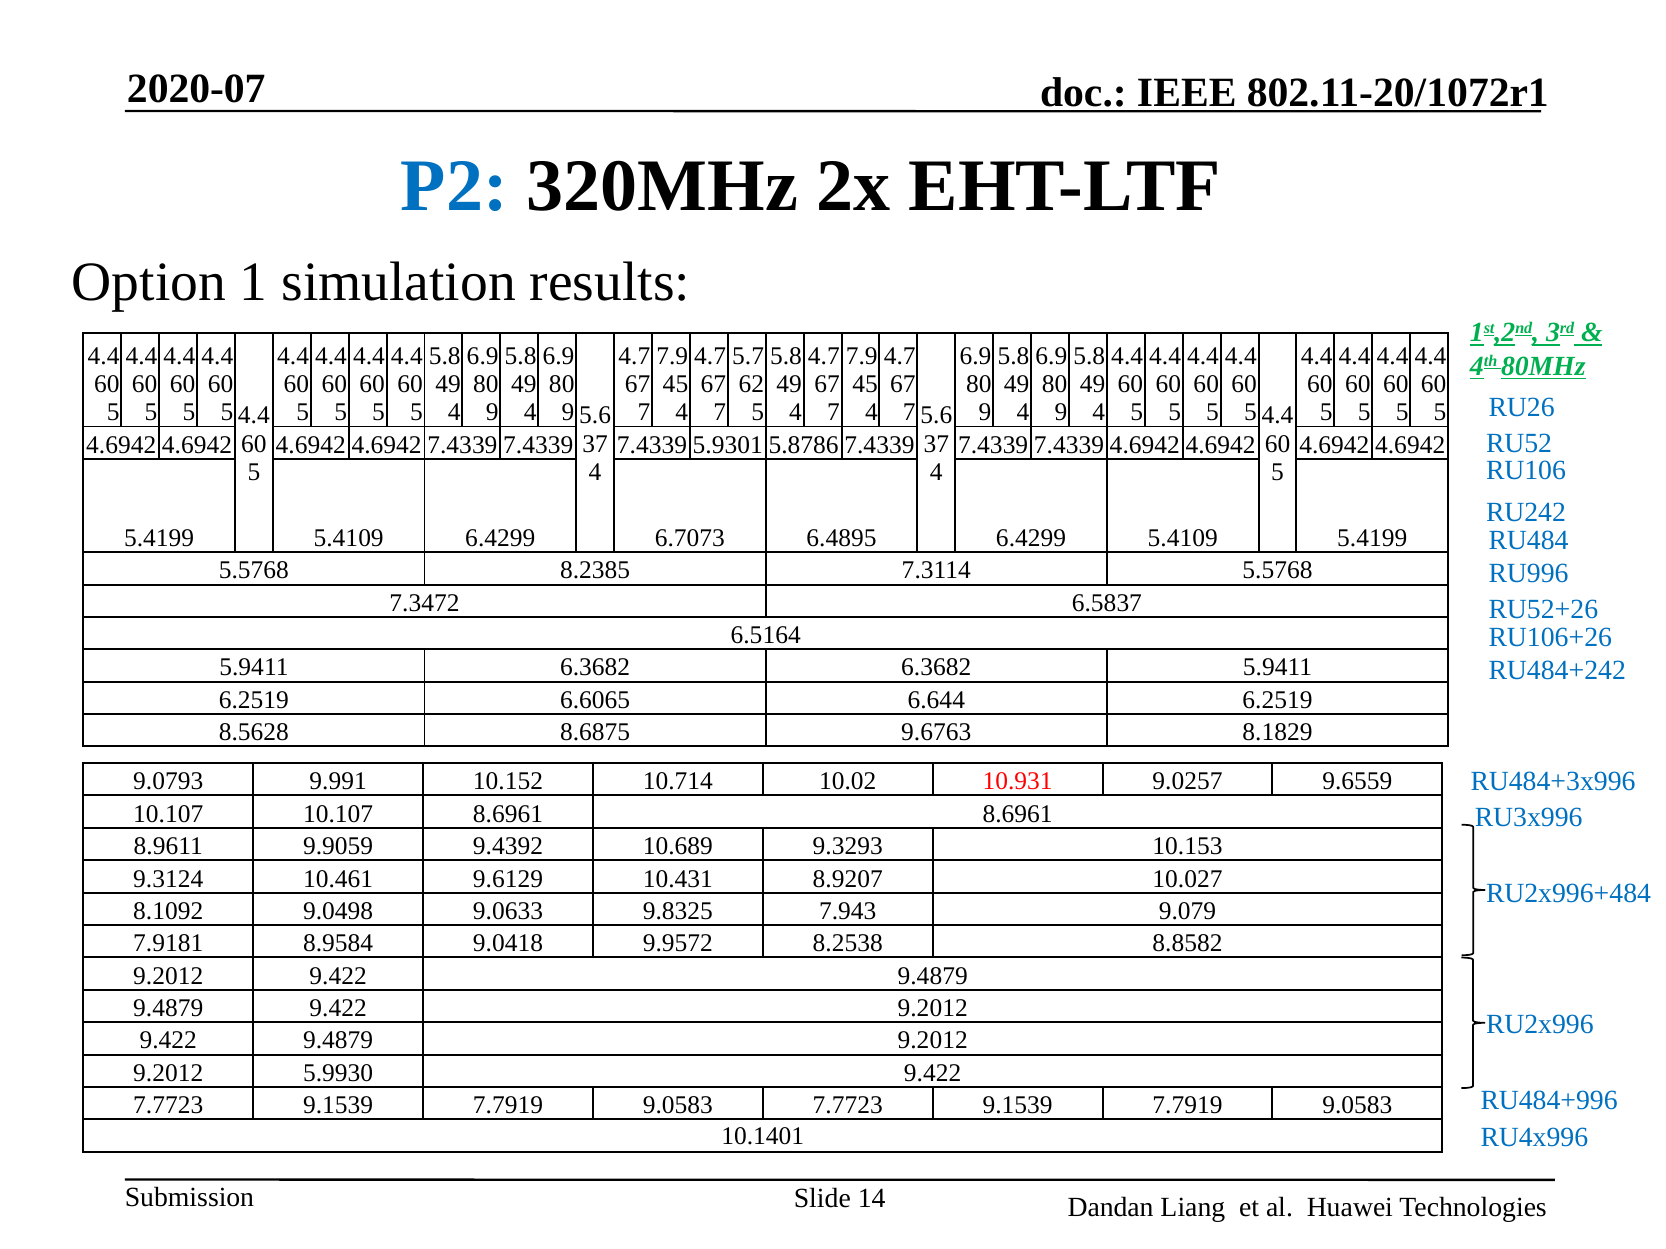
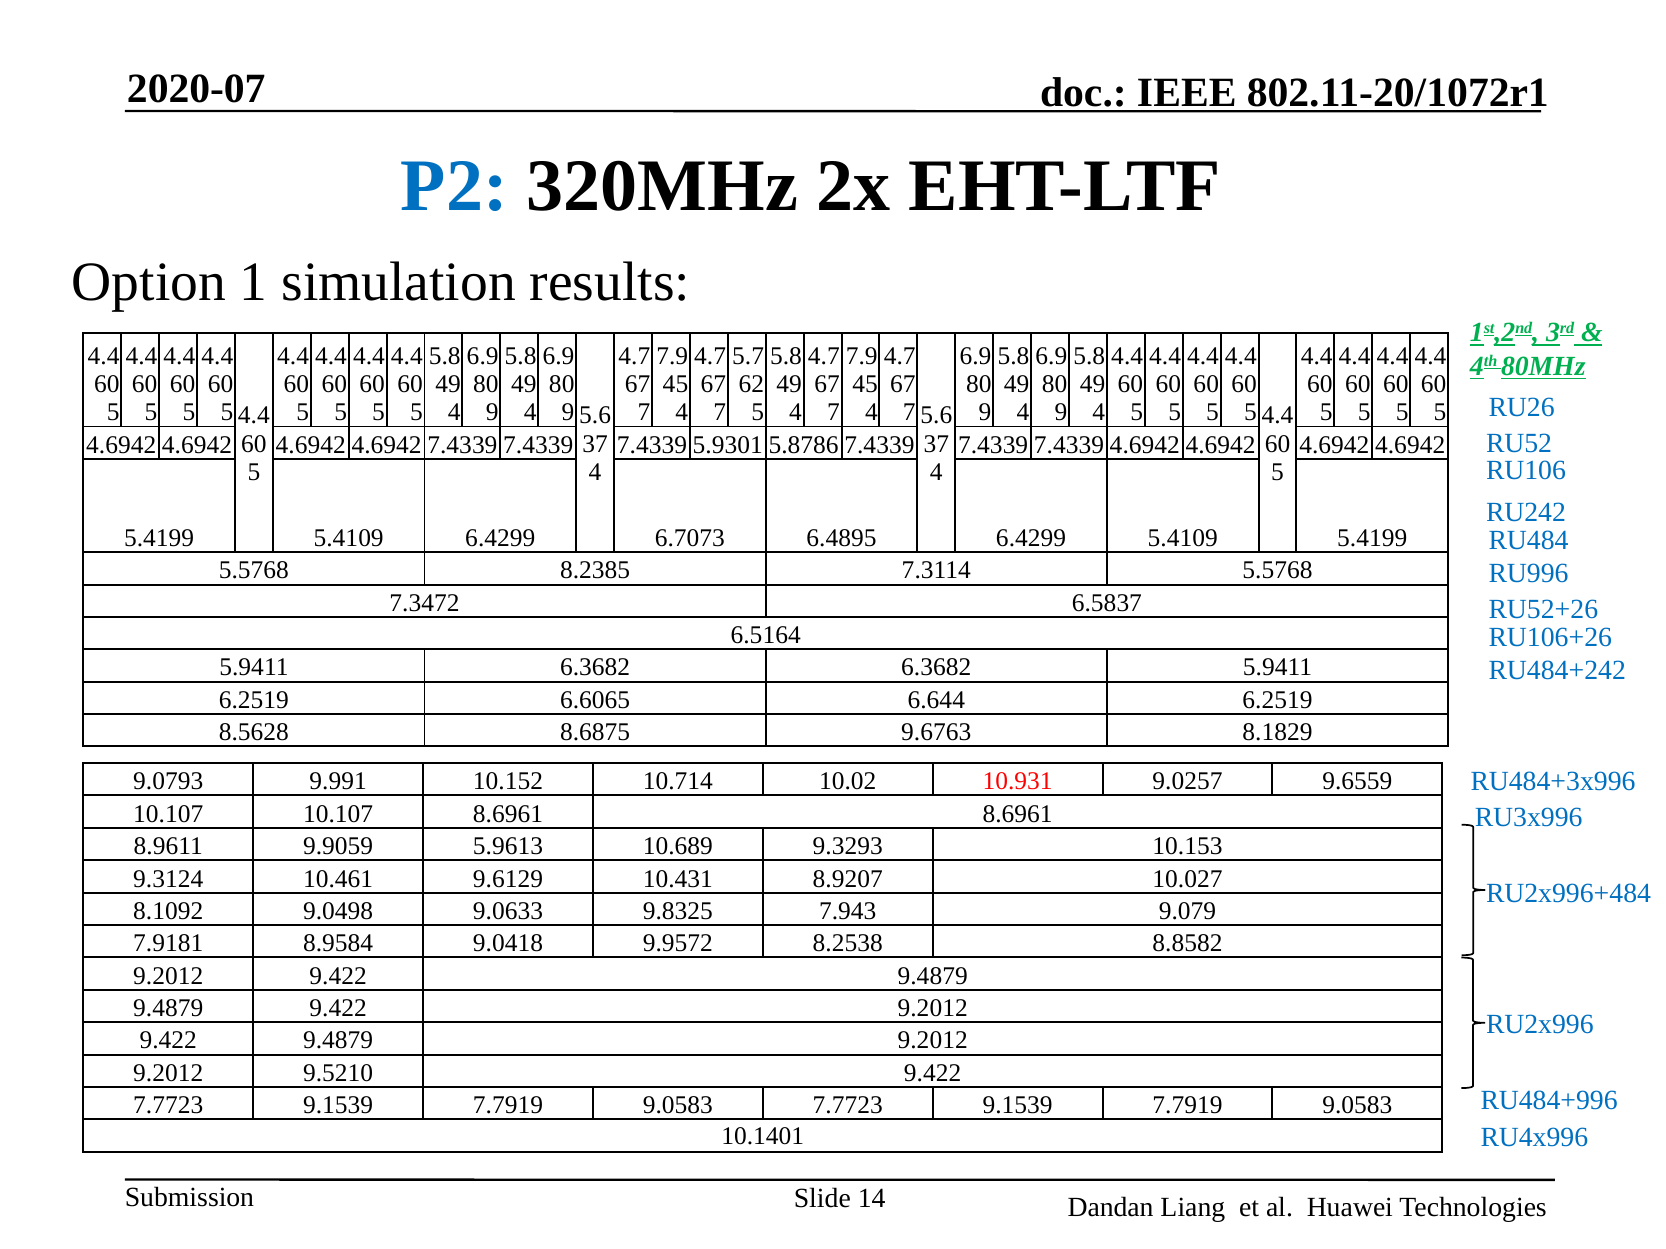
9.4392: 9.4392 -> 5.9613 (508, 847)
5.9930: 5.9930 -> 9.5210 (338, 1073)
